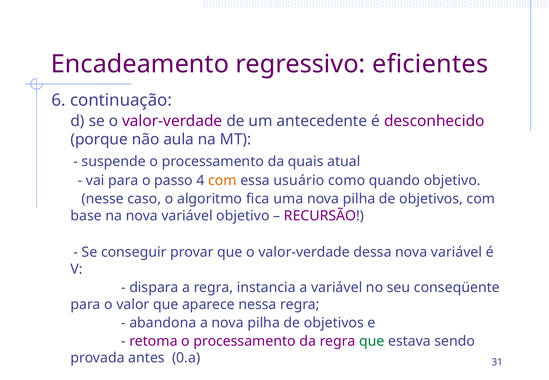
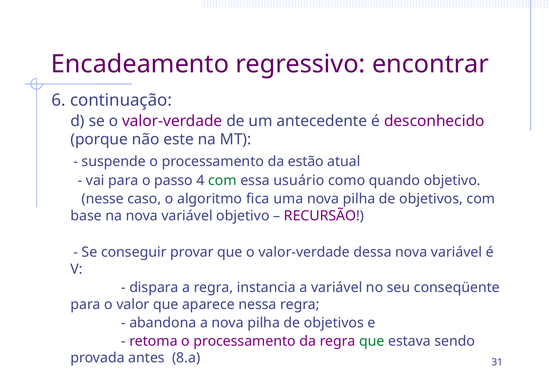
eficientes: eficientes -> encontrar (430, 64)
aula: aula -> este (179, 140)
quais: quais -> estão (306, 162)
com colour: orange -> green (222, 181)
0.a: 0.a -> 8.a (186, 358)
